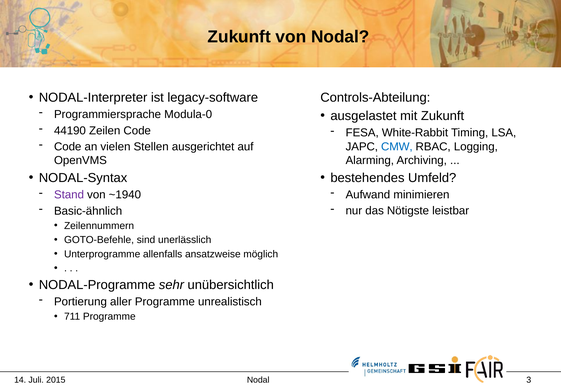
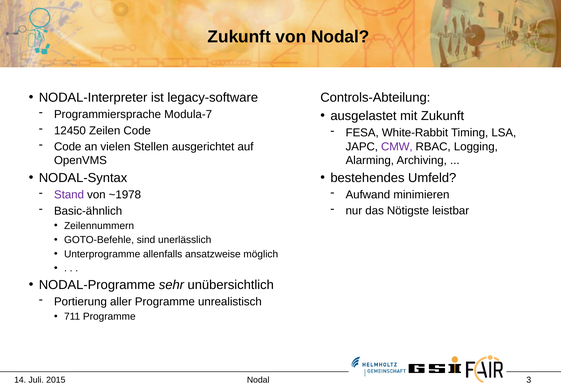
Modula-0: Modula-0 -> Modula-7 (188, 114)
44190: 44190 -> 12450 (70, 130)
CMW colour: blue -> purple (397, 146)
~1940: ~1940 -> ~1978 (125, 194)
